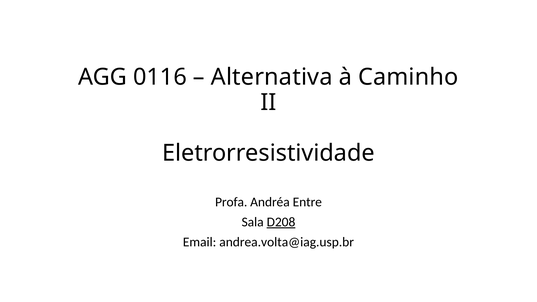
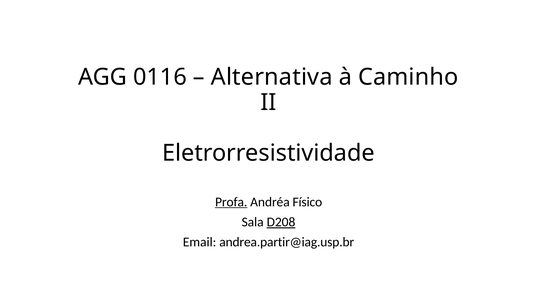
Profa underline: none -> present (231, 202)
Entre: Entre -> Físico (307, 202)
andrea.volta@iag.usp.br: andrea.volta@iag.usp.br -> andrea.partir@iag.usp.br (287, 242)
